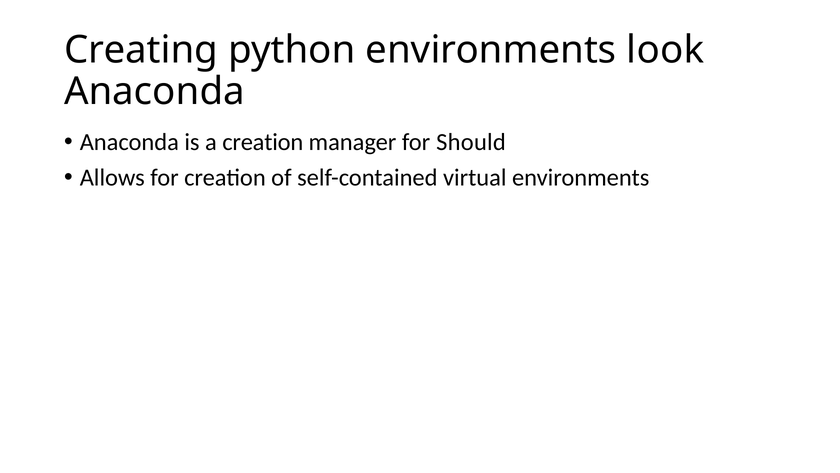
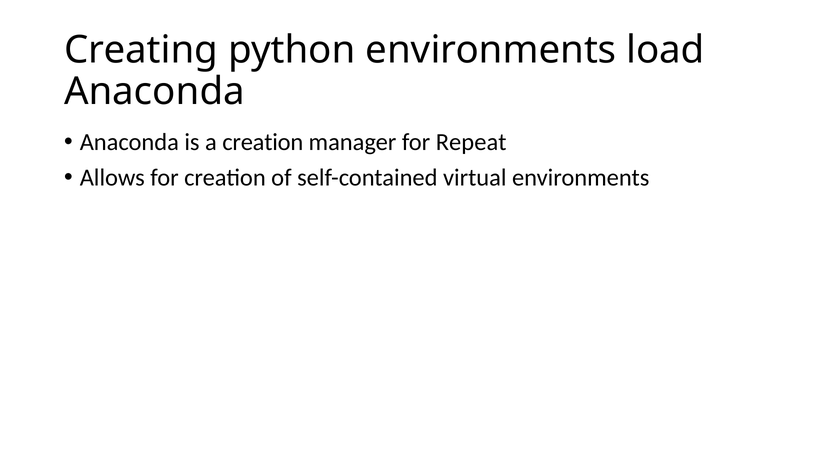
look: look -> load (665, 50)
Should: Should -> Repeat (471, 142)
